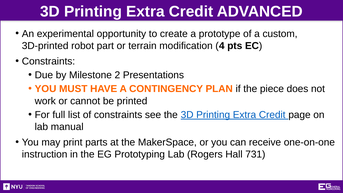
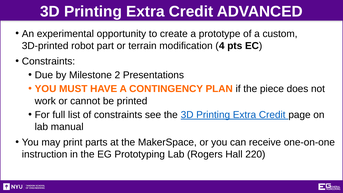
731: 731 -> 220 (255, 154)
